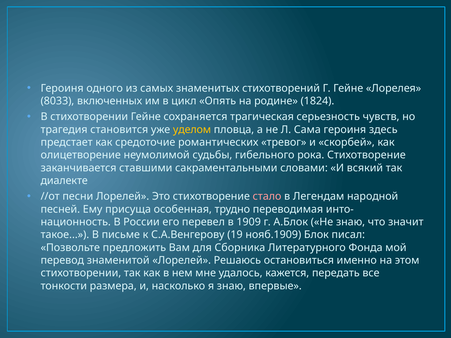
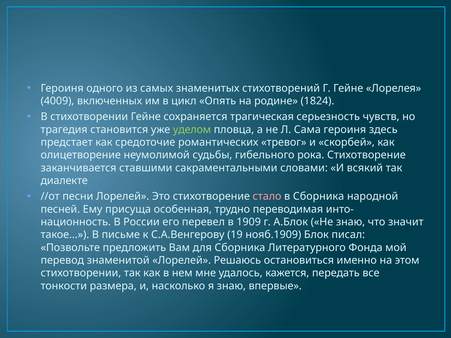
8033: 8033 -> 4009 (57, 101)
уделом colour: yellow -> light green (192, 130)
в Легендам: Легендам -> Сборника (319, 197)
